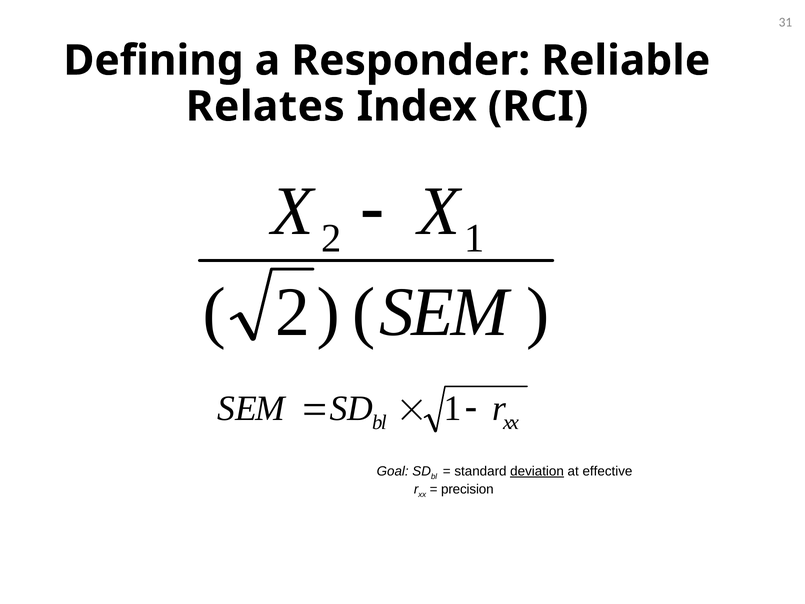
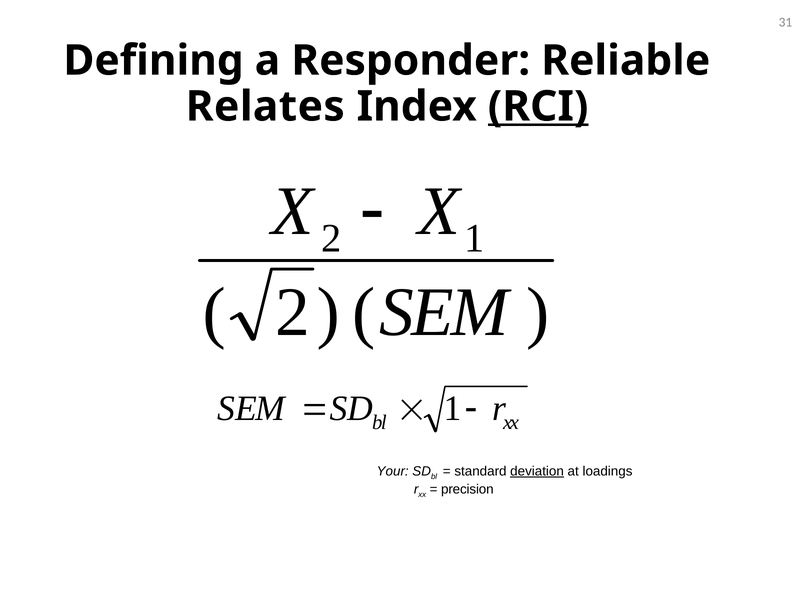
RCI underline: none -> present (538, 107)
Goal: Goal -> Your (393, 471)
effective: effective -> loadings (607, 471)
